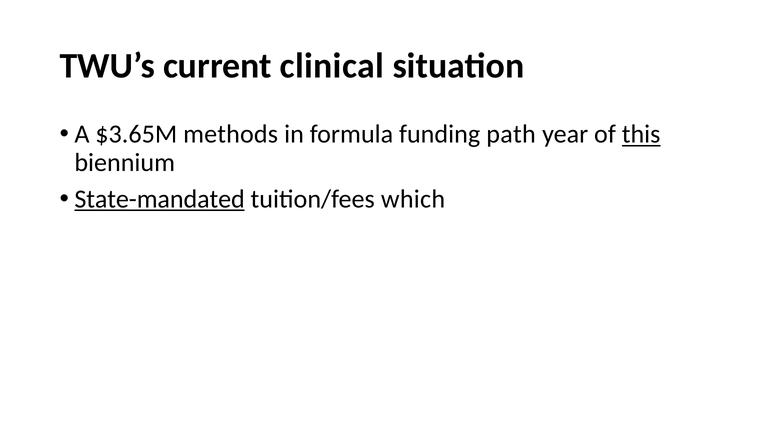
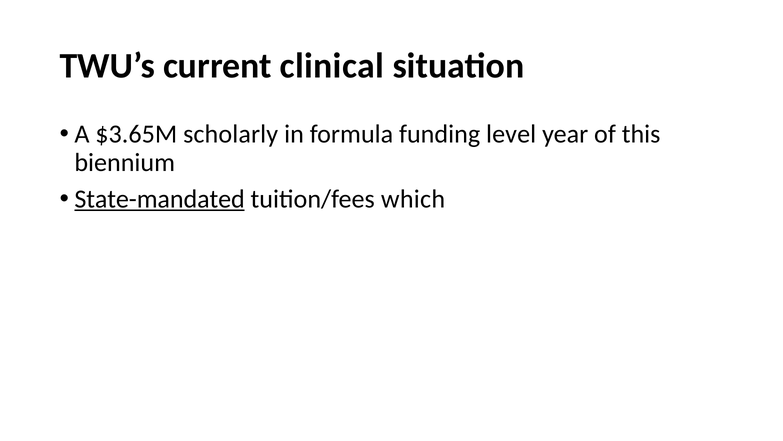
methods: methods -> scholarly (231, 134)
path: path -> level (511, 134)
this underline: present -> none (641, 134)
